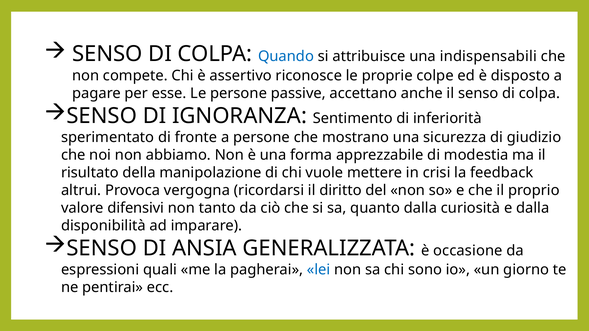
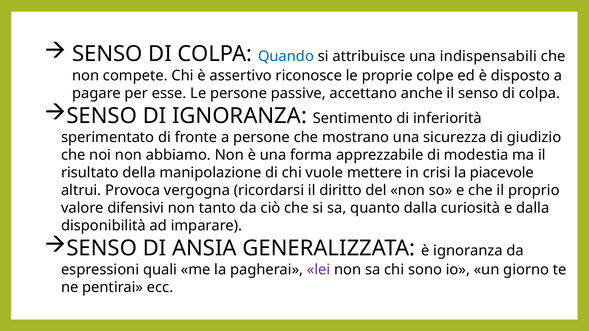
feedback: feedback -> piacevole (502, 173)
è occasione: occasione -> ignoranza (468, 251)
lei colour: blue -> purple (319, 270)
